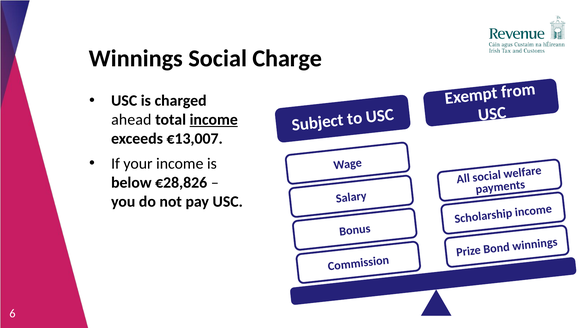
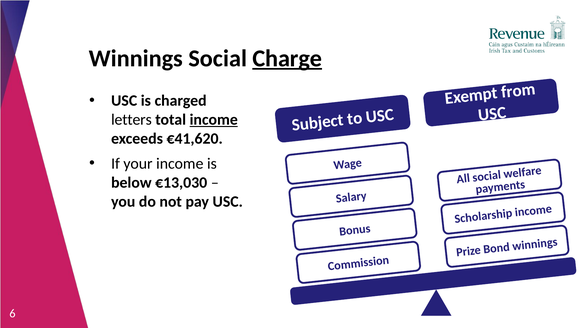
Charge underline: none -> present (287, 58)
ahead: ahead -> letters (131, 120)
€13,007: €13,007 -> €41,620 (195, 139)
€28,826: €28,826 -> €13,030 (181, 183)
